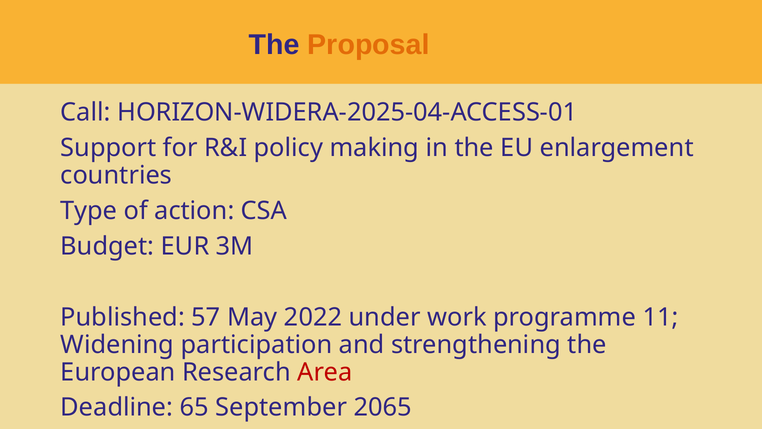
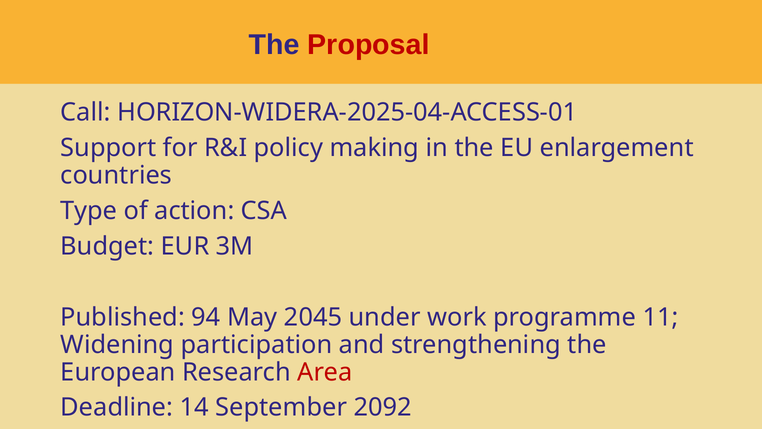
Proposal colour: orange -> red (369, 45)
57: 57 -> 94 (206, 317)
2022: 2022 -> 2045 (313, 317)
65: 65 -> 14 (194, 407)
2065: 2065 -> 2092 (383, 407)
